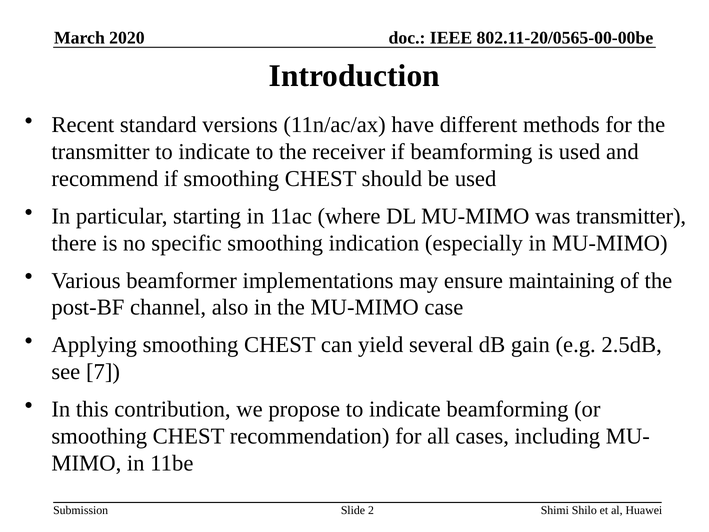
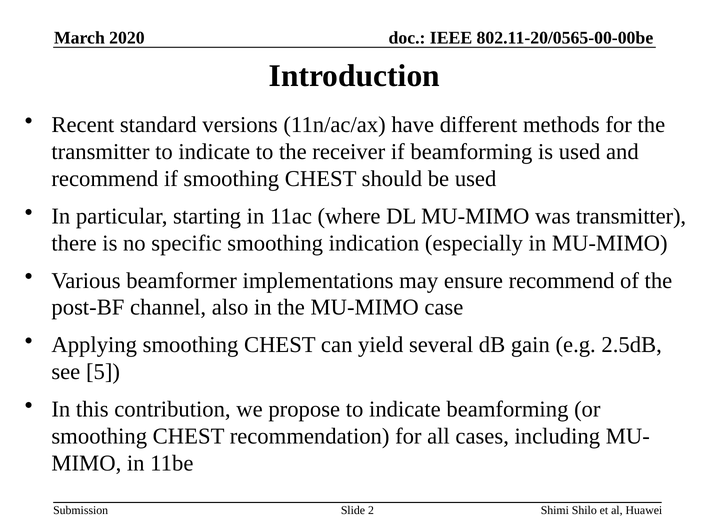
ensure maintaining: maintaining -> recommend (562, 280)
7: 7 -> 5 (103, 372)
